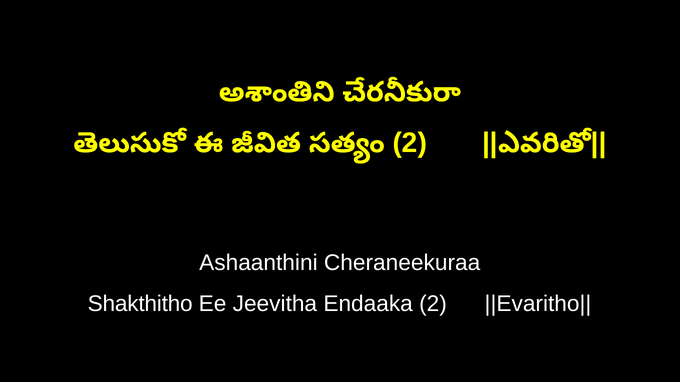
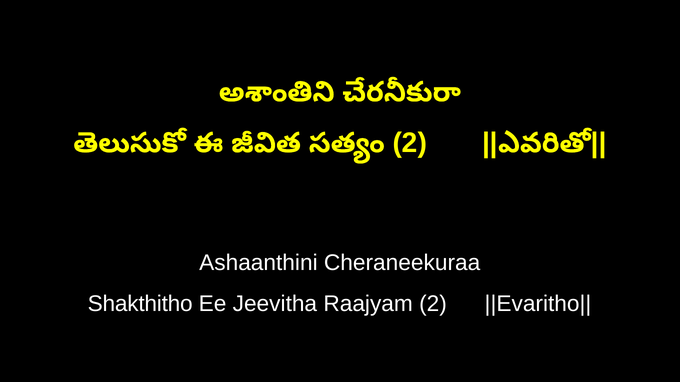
Endaaka: Endaaka -> Raajyam (368, 304)
